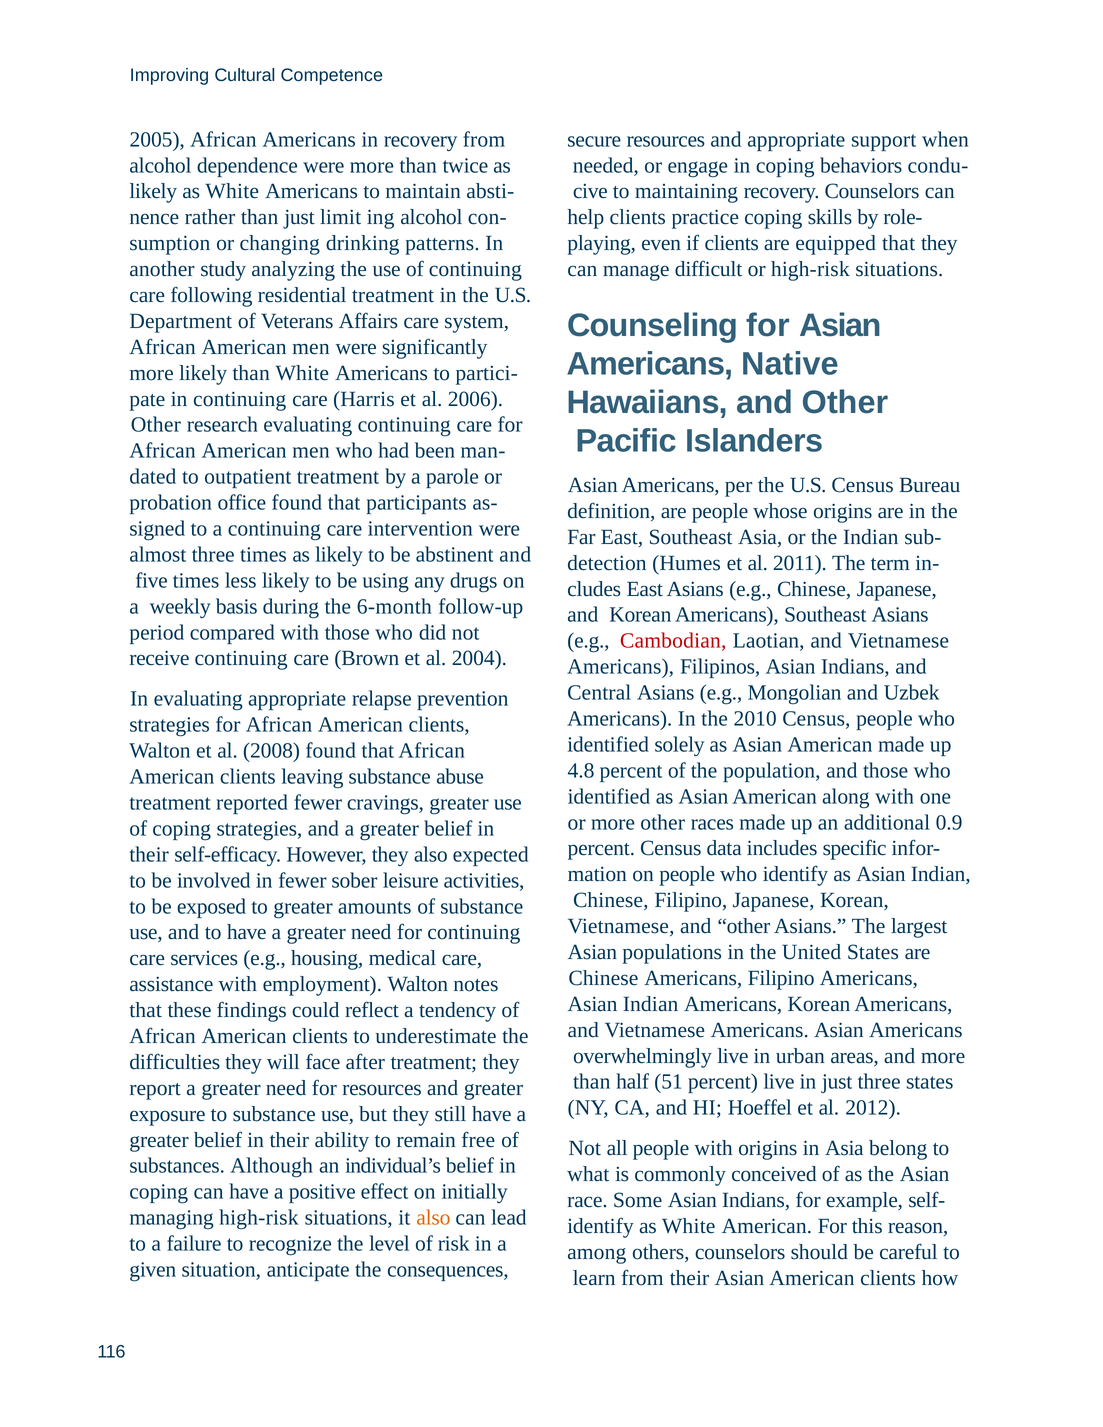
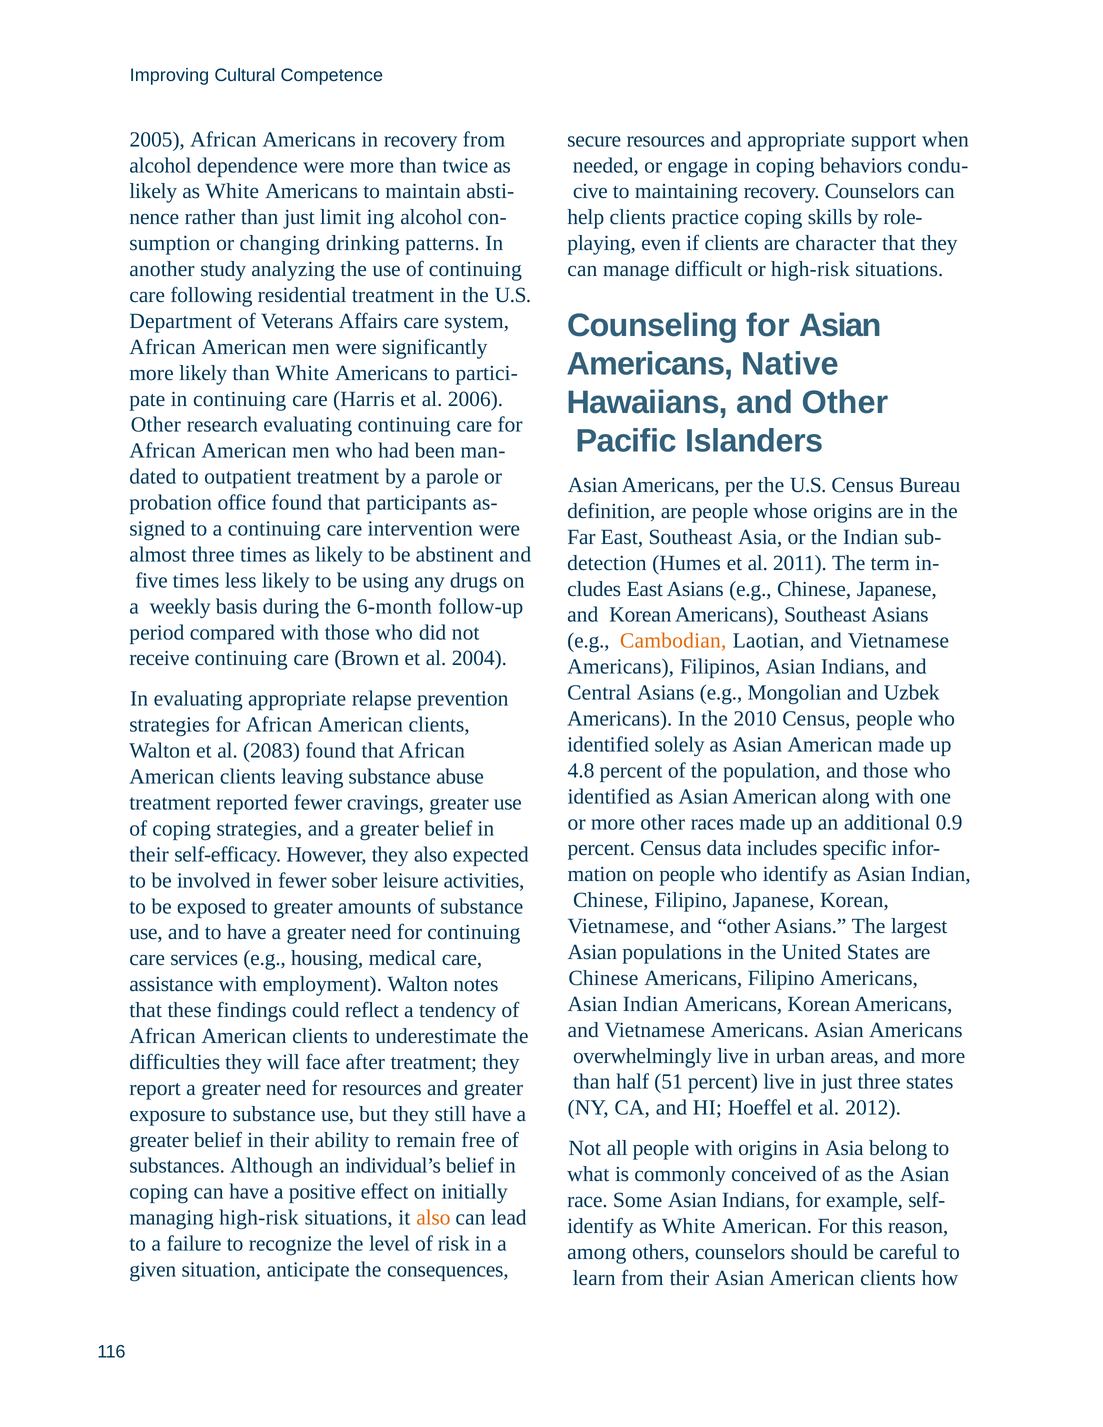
equipped: equipped -> character (836, 243)
Cambodian colour: red -> orange (673, 641)
2008: 2008 -> 2083 (271, 751)
